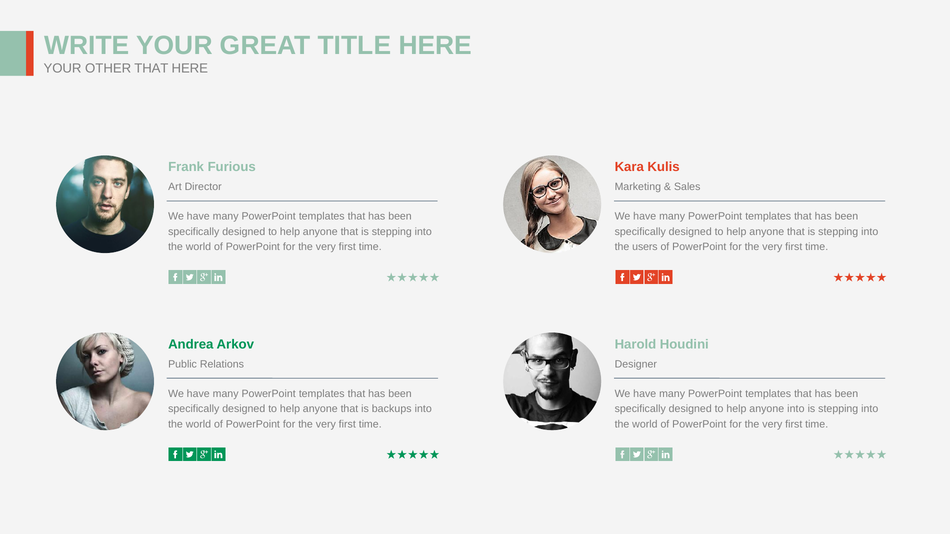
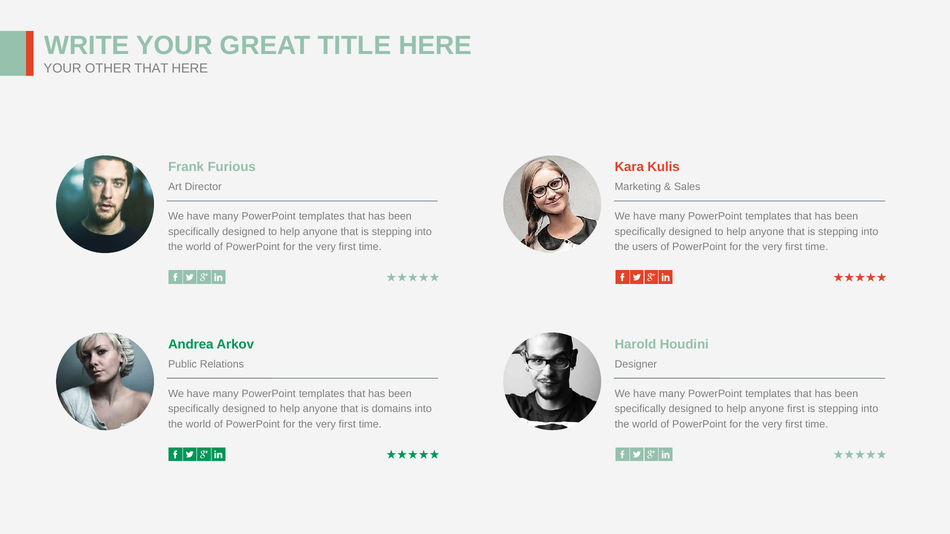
backups: backups -> domains (392, 409)
anyone into: into -> first (796, 409)
